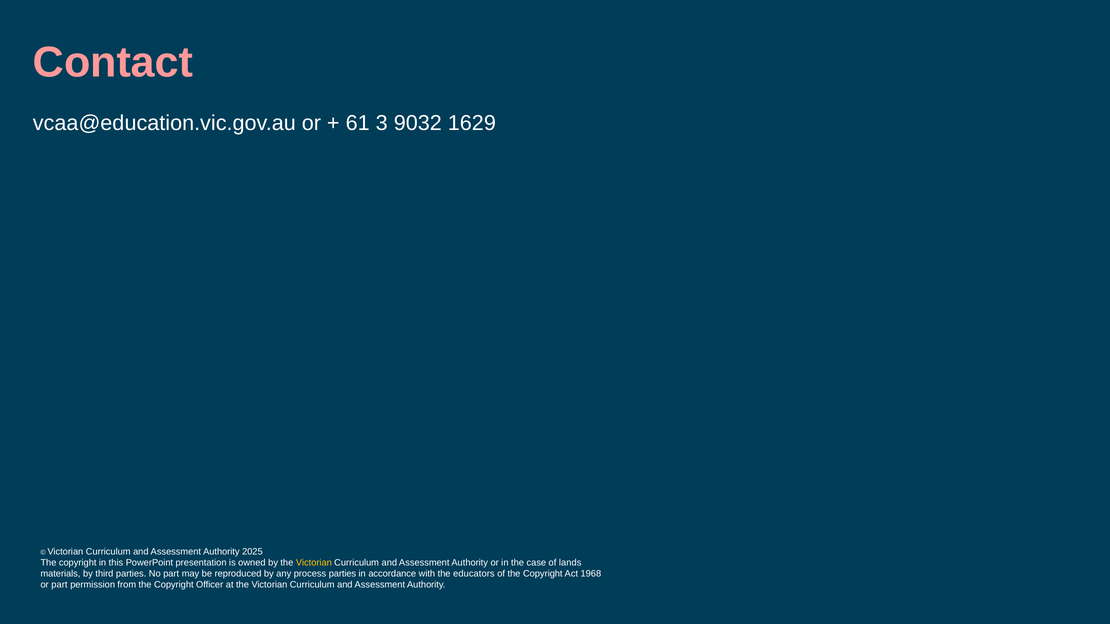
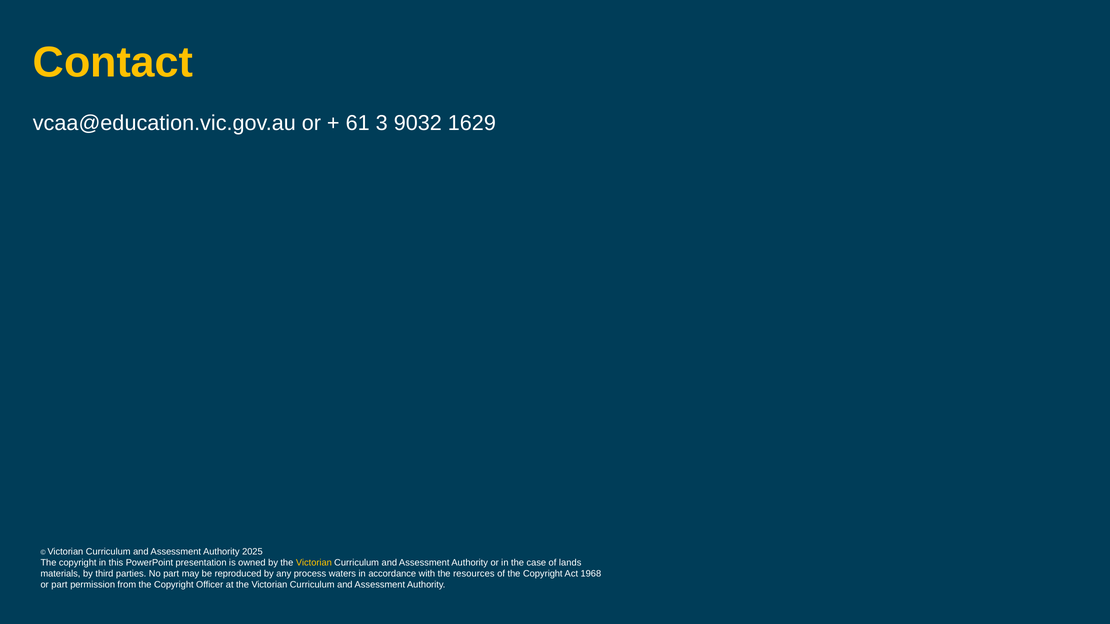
Contact colour: pink -> yellow (113, 63)
process parties: parties -> waters (342, 574)
educators: educators -> resources (474, 574)
